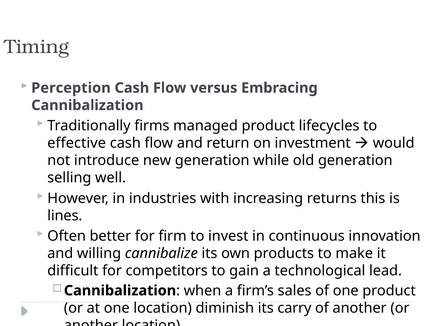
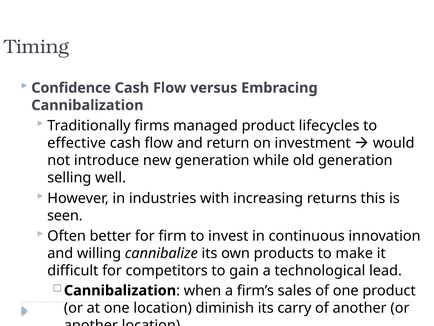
Perception: Perception -> Confidence (71, 88)
lines: lines -> seen (65, 215)
